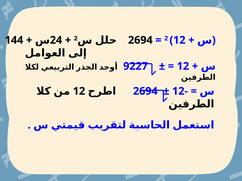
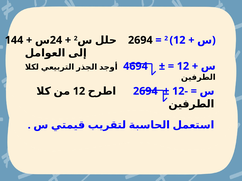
9227: 9227 -> 4694 (135, 66)
